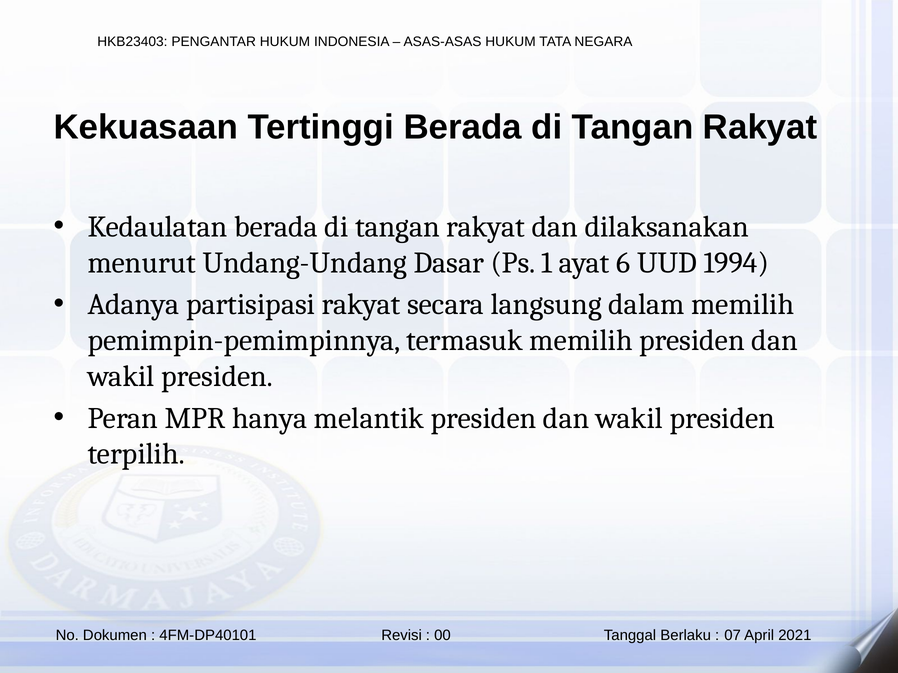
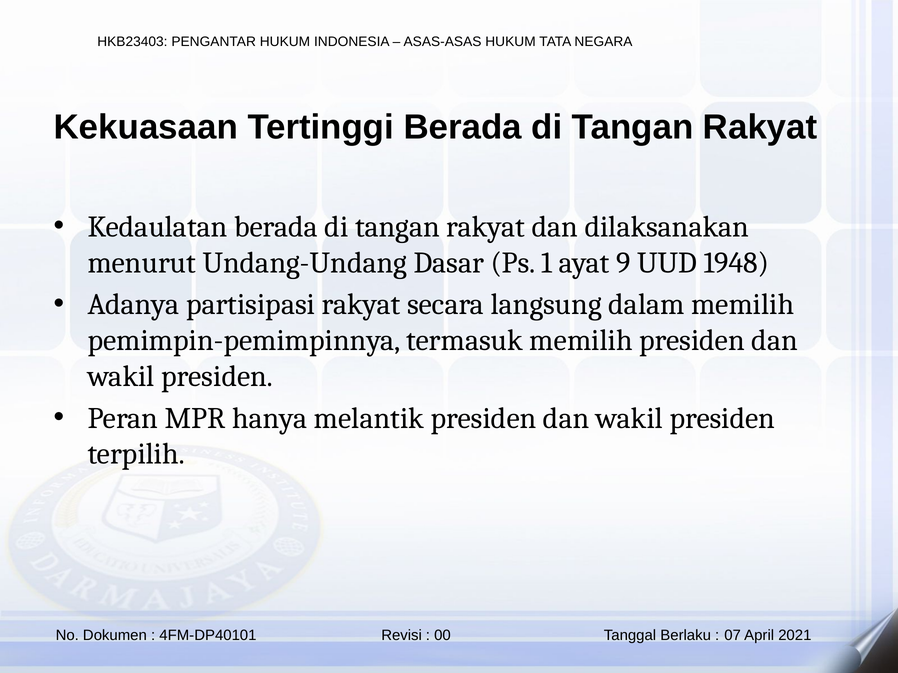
6: 6 -> 9 (623, 263)
1994: 1994 -> 1948 (736, 263)
